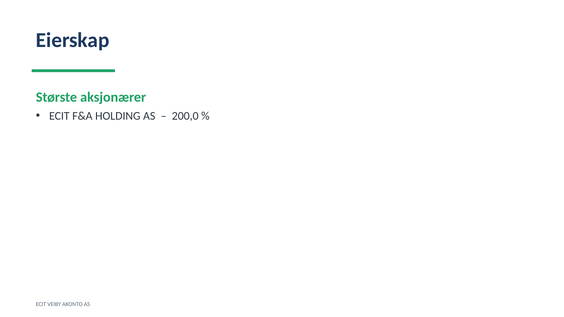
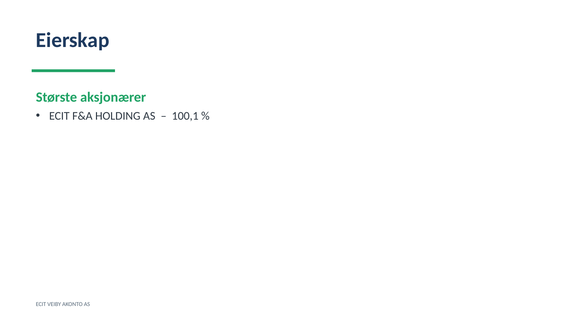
200,0: 200,0 -> 100,1 (185, 116)
